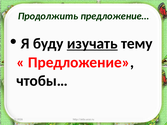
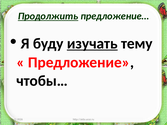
Продолжить underline: none -> present (48, 16)
